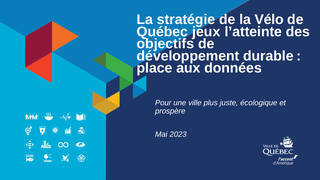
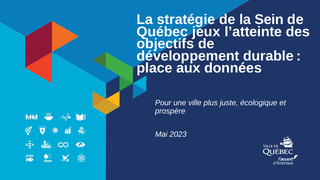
Vélo: Vélo -> Sein (269, 20)
